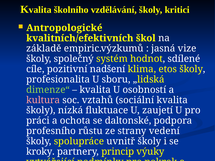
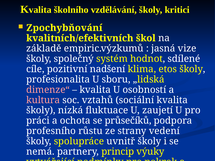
Antropologické: Antropologické -> Zpochybňování (64, 28)
dimenze“ colour: light green -> pink (48, 90)
daltonské: daltonské -> průsečíků (128, 121)
kroky: kroky -> nemá (40, 152)
